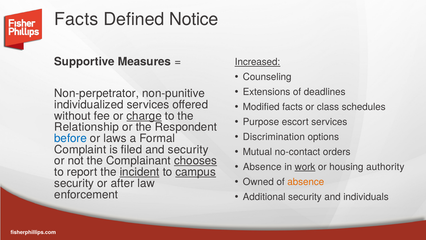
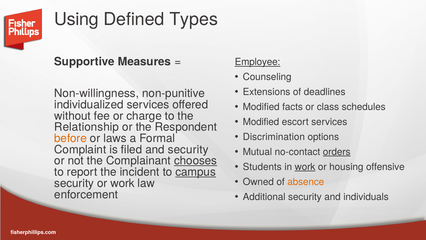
Facts: Facts -> Using (76, 19)
Notice: Notice -> Types (194, 19)
Increased: Increased -> Employee (258, 62)
Non-perpetrator: Non-perpetrator -> Non-willingness (97, 93)
charge underline: present -> none (144, 116)
Purpose: Purpose -> Modified (261, 122)
before colour: blue -> orange (71, 138)
orders underline: none -> present (337, 152)
Absence: Absence -> Students (262, 167)
authority: authority -> offensive (385, 167)
incident underline: present -> none (140, 172)
or after: after -> work (123, 183)
